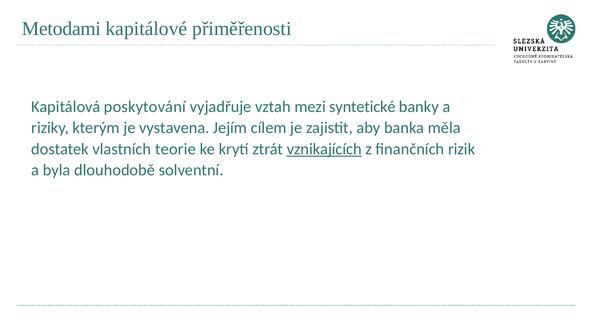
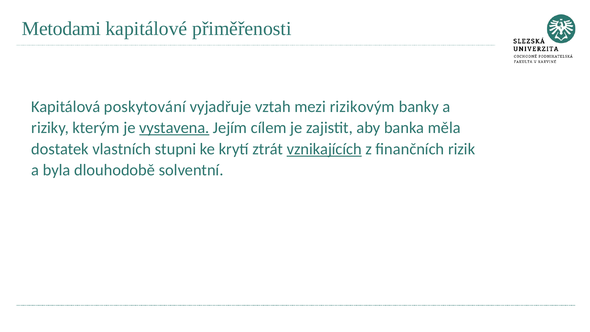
syntetické: syntetické -> rizikovým (362, 107)
vystavena underline: none -> present (174, 128)
teorie: teorie -> stupni (176, 149)
